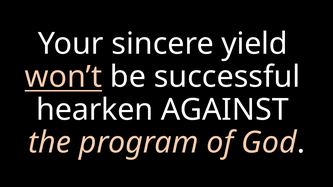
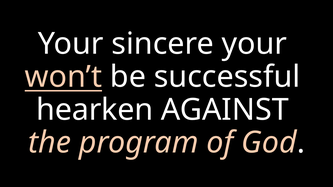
sincere yield: yield -> your (254, 44)
